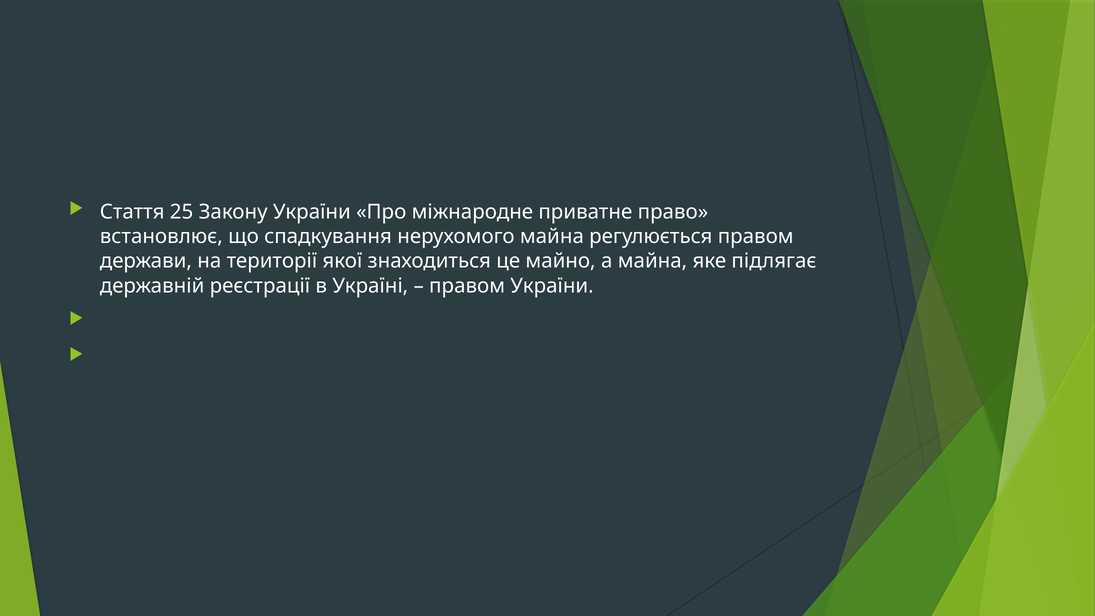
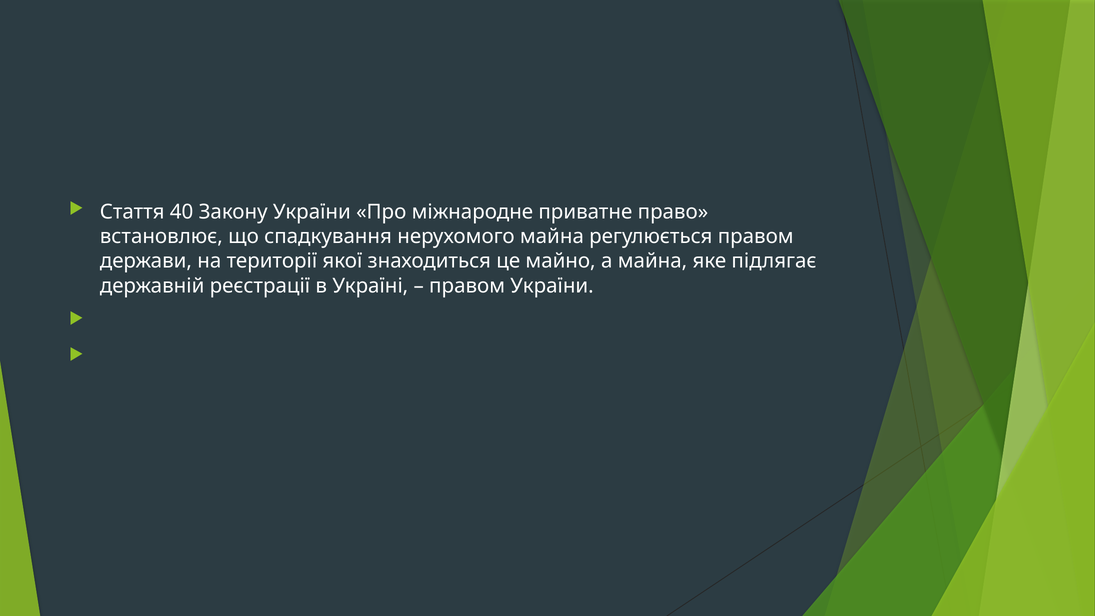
25: 25 -> 40 (182, 212)
